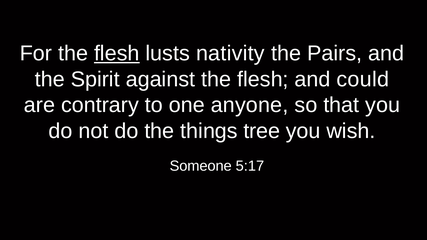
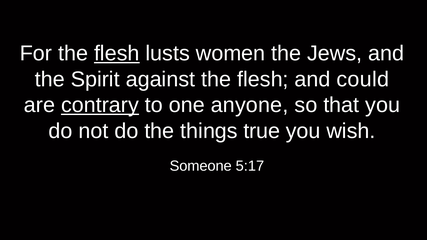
nativity: nativity -> women (231, 53)
Pairs: Pairs -> Jews (335, 53)
contrary underline: none -> present (100, 105)
tree: tree -> true (262, 131)
